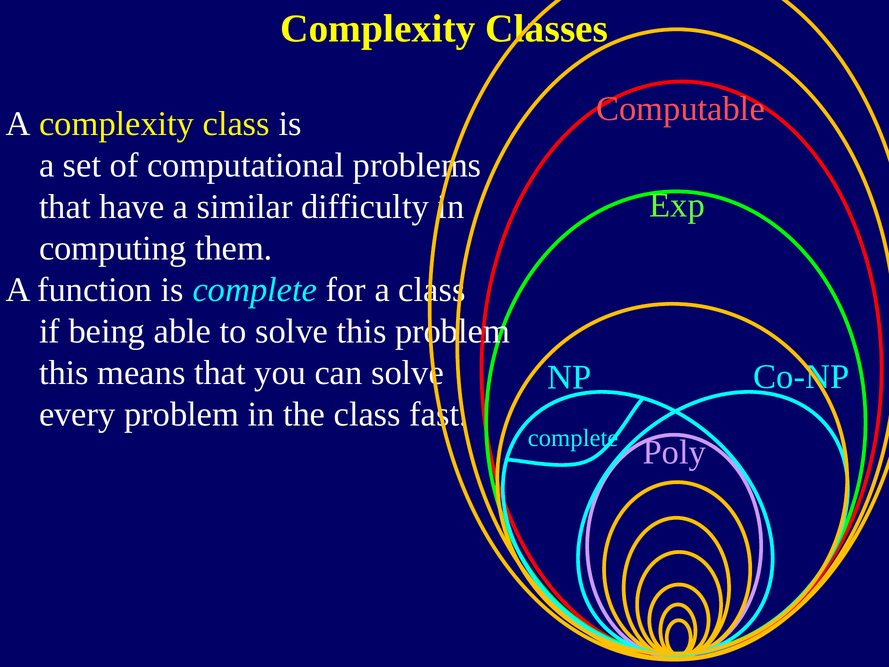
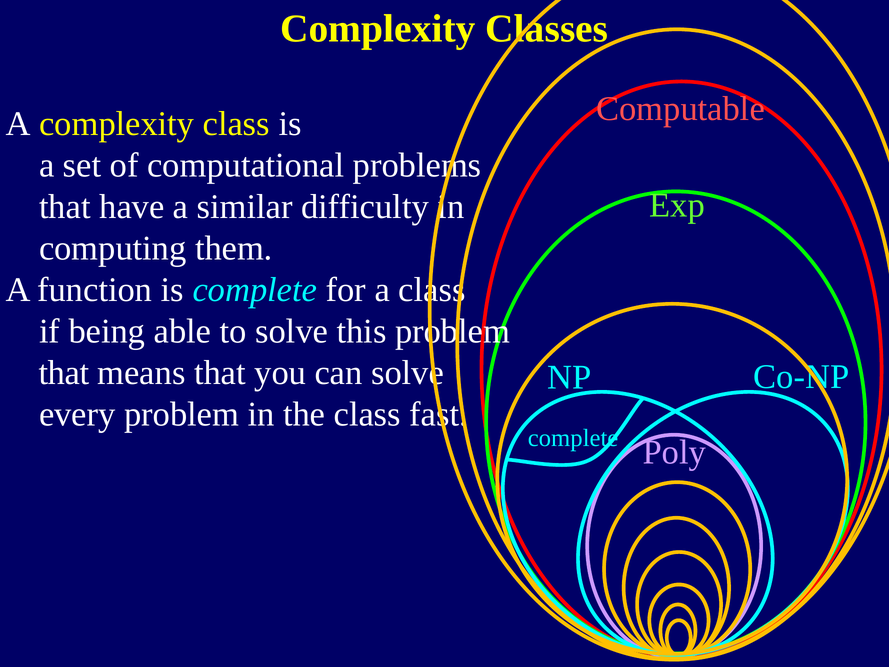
this: this -> that (64, 373)
